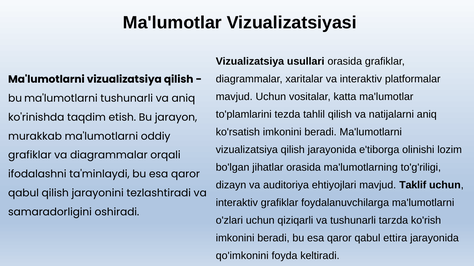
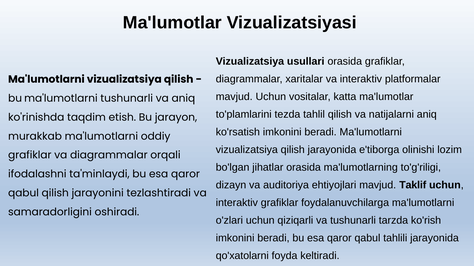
ettira: ettira -> tahlili (395, 239)
qo'imkonini: qo'imkonini -> qo'xatolarni (242, 256)
